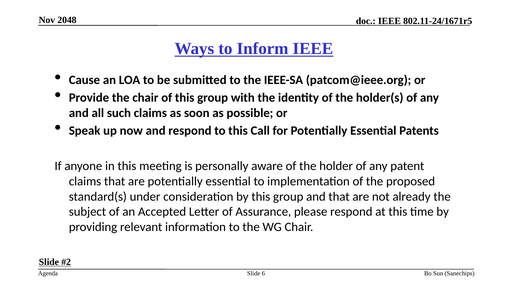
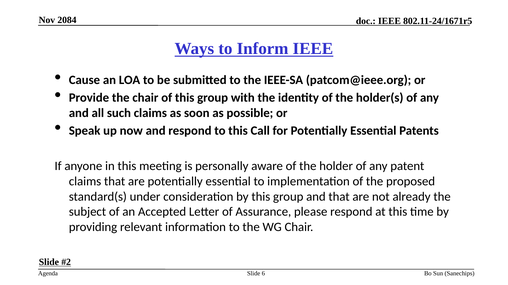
2048: 2048 -> 2084 (67, 20)
